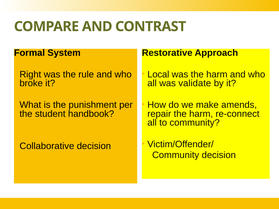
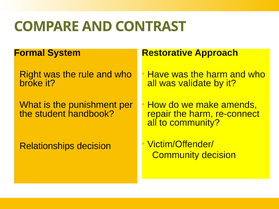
Local: Local -> Have (158, 74)
Collaborative: Collaborative -> Relationships (47, 146)
